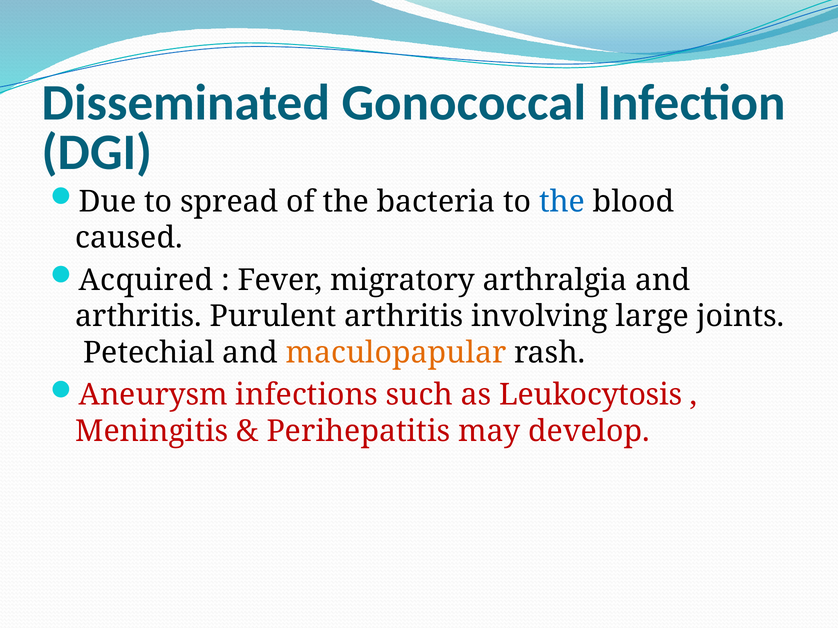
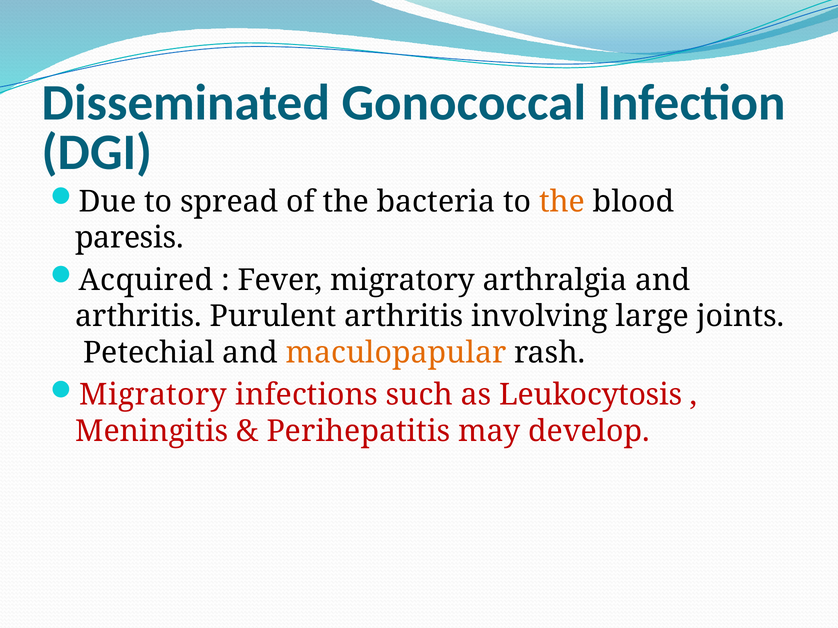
the colour: blue -> orange (562, 202)
caused: caused -> paresis (129, 238)
Aneurysm: Aneurysm -> Migratory (153, 395)
